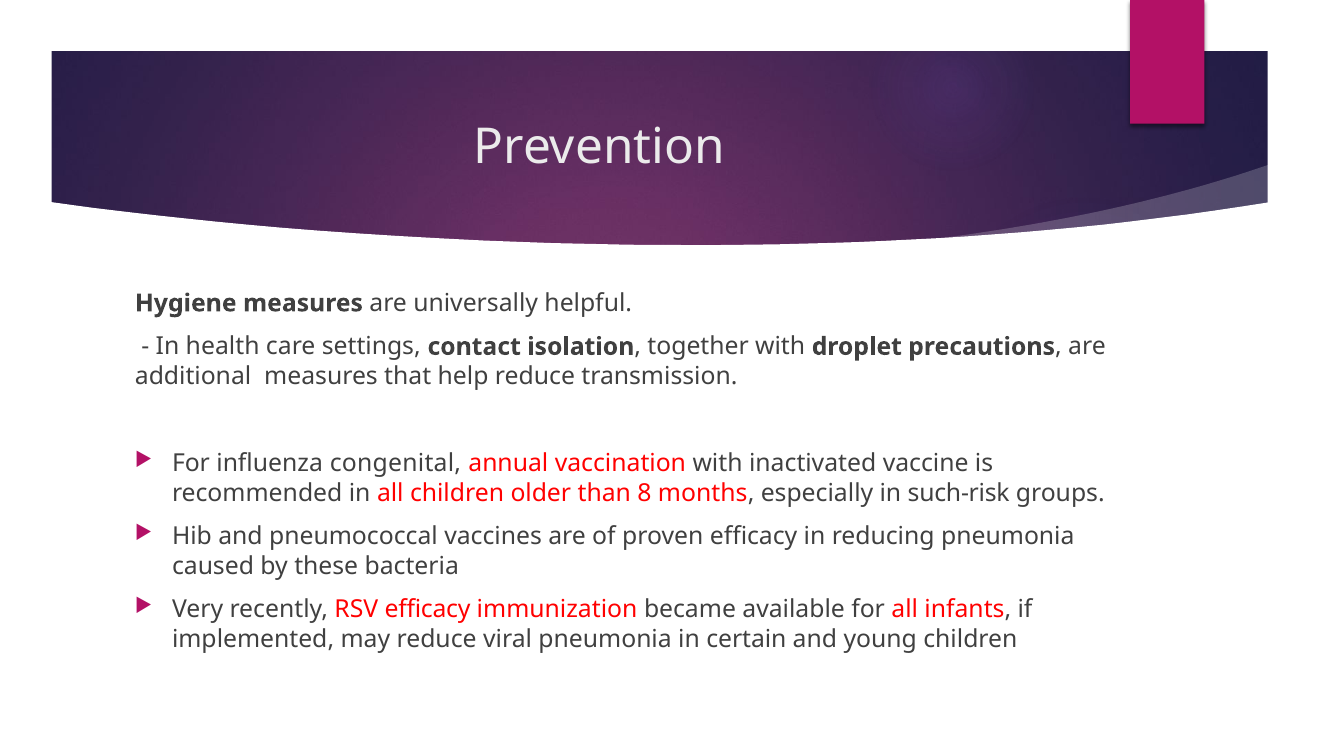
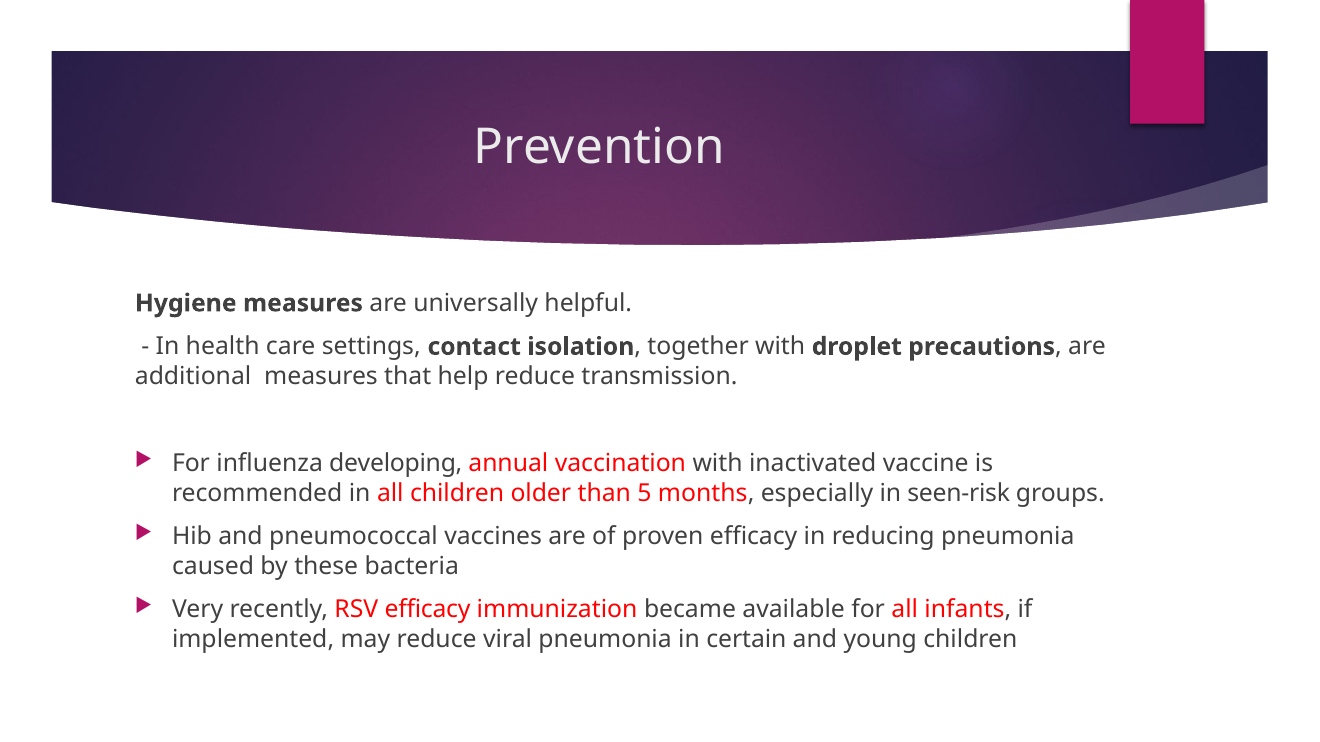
congenital: congenital -> developing (396, 463)
8: 8 -> 5 (645, 493)
such-risk: such-risk -> seen-risk (959, 493)
